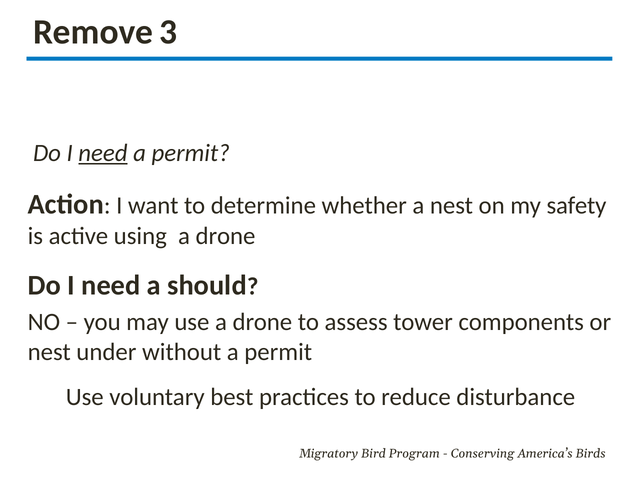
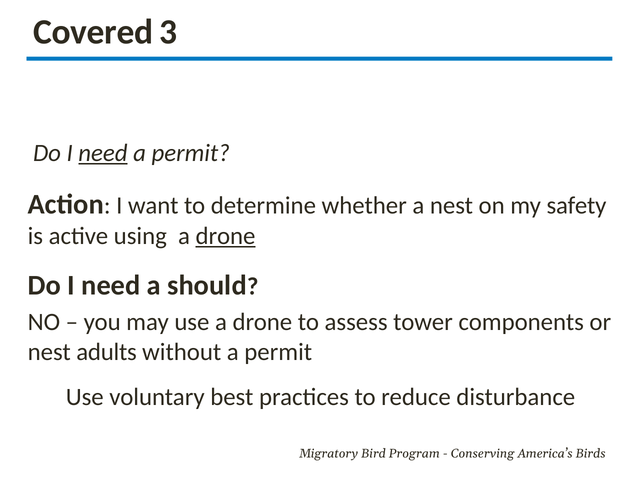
Remove: Remove -> Covered (93, 32)
drone underline: none -> present (225, 236)
under: under -> adults (107, 352)
